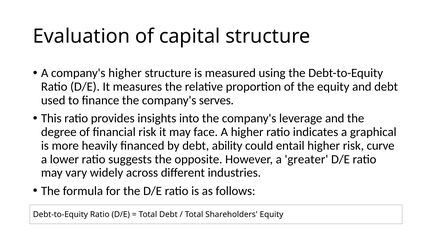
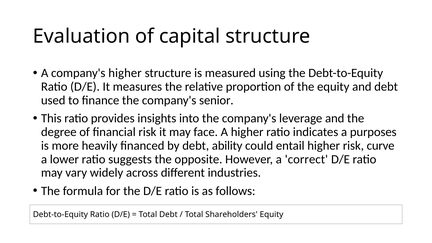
serves: serves -> senior (216, 100)
graphical: graphical -> purposes (373, 132)
greater: greater -> correct (306, 159)
